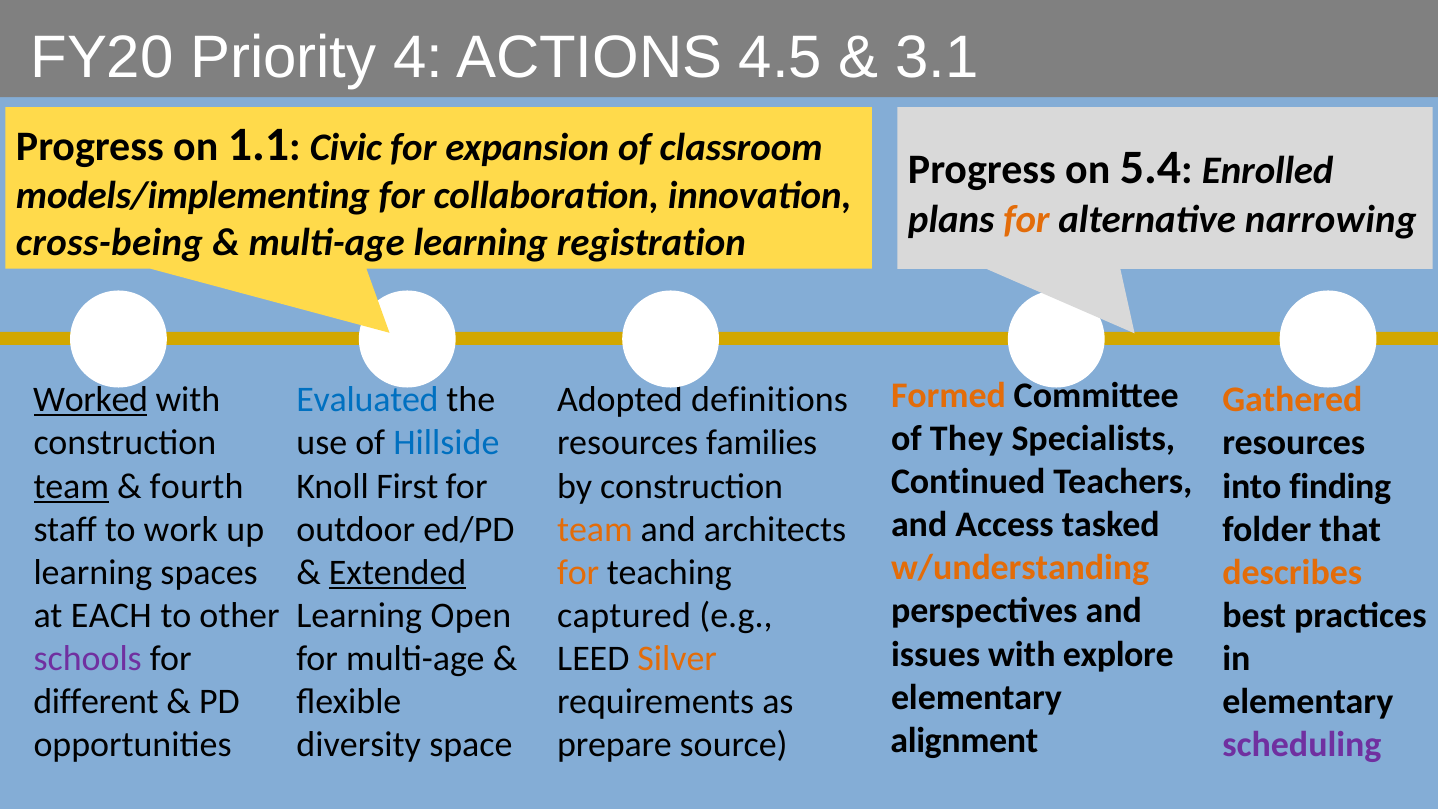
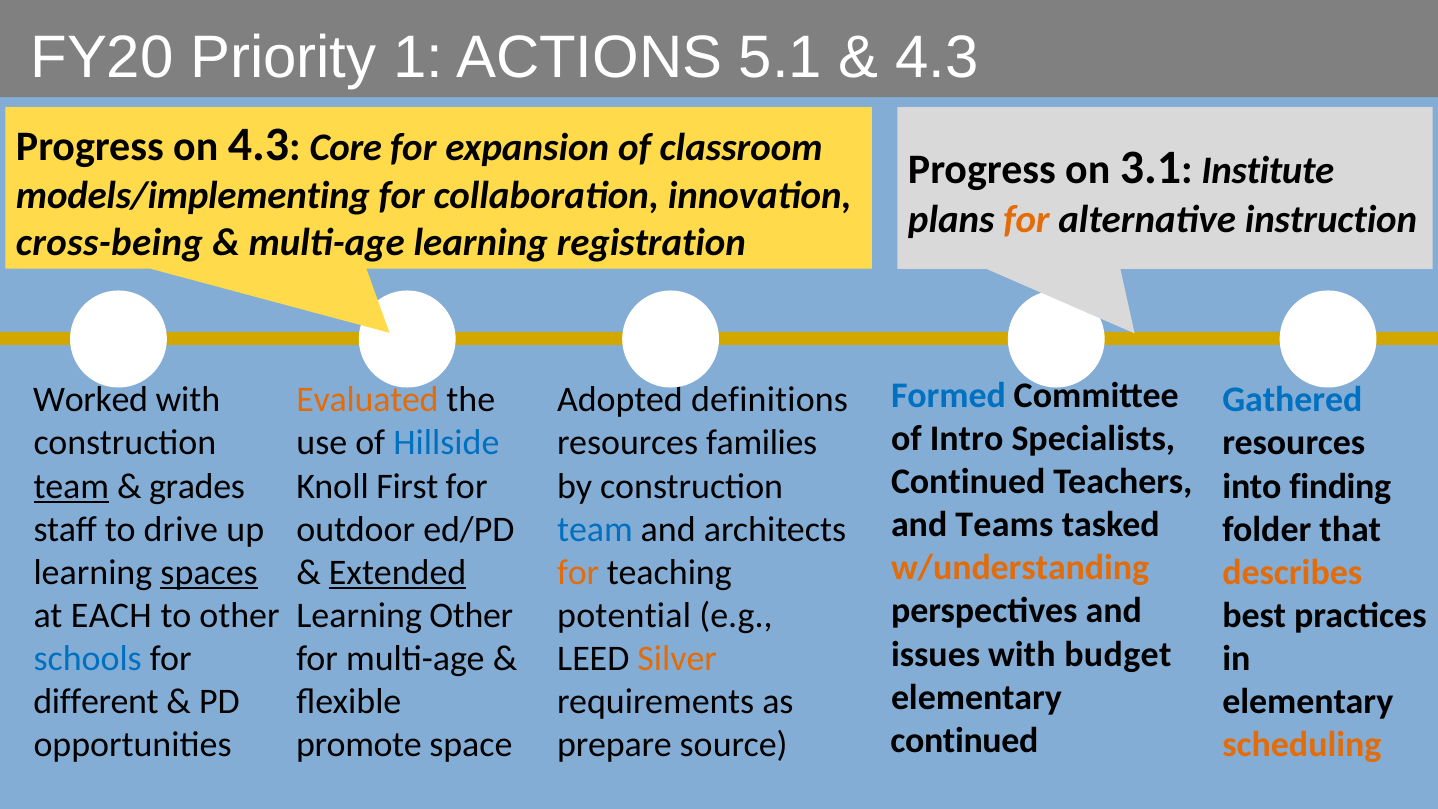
4: 4 -> 1 (418, 58)
4.5: 4.5 -> 5.1 (780, 58)
3.1: 3.1 -> 4.3 (937, 58)
on 1.1: 1.1 -> 4.3 (258, 144)
Civic: Civic -> Core (346, 147)
5.4: 5.4 -> 3.1 (1150, 168)
Enrolled: Enrolled -> Institute (1268, 171)
narrowing: narrowing -> instruction (1331, 220)
Formed colour: orange -> blue (948, 395)
Worked underline: present -> none (91, 400)
Evaluated colour: blue -> orange (367, 400)
Gathered colour: orange -> blue (1292, 400)
They: They -> Intro (967, 439)
fourth: fourth -> grades (197, 486)
Access: Access -> Teams (1004, 525)
work: work -> drive (181, 529)
team colour: orange -> blue (595, 529)
spaces underline: none -> present (209, 573)
Learning Open: Open -> Other (471, 616)
captured: captured -> potential (624, 616)
explore: explore -> budget (1118, 654)
schools colour: purple -> blue (88, 659)
alignment: alignment -> continued (964, 741)
diversity: diversity -> promote (359, 745)
scheduling colour: purple -> orange (1302, 745)
